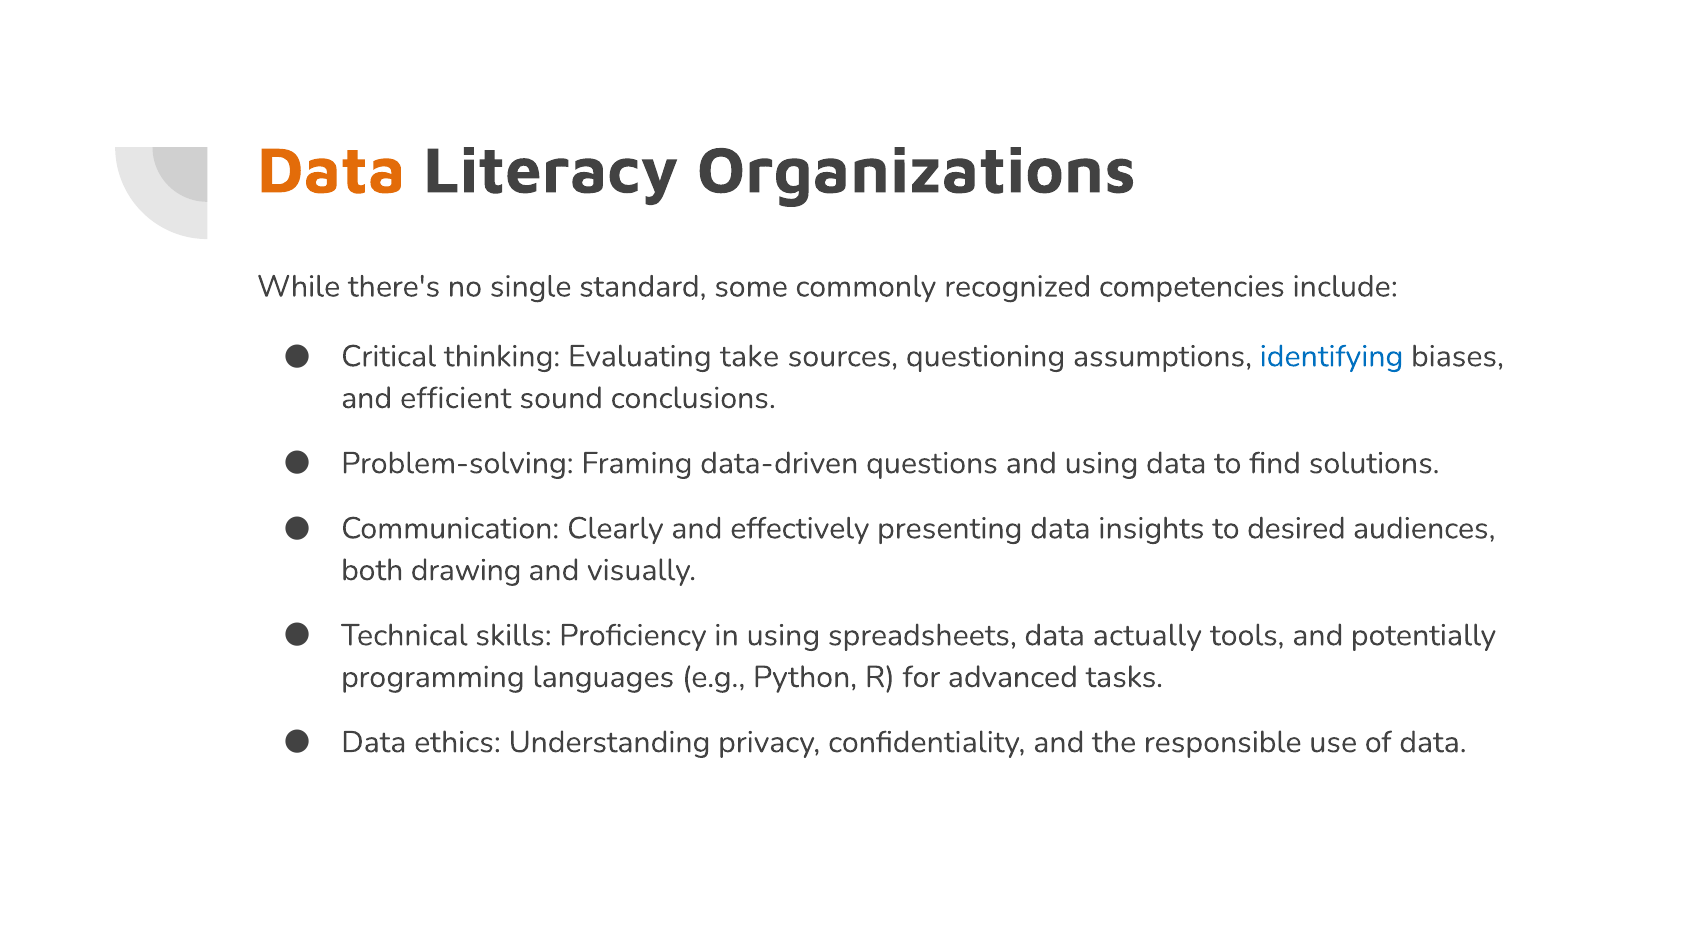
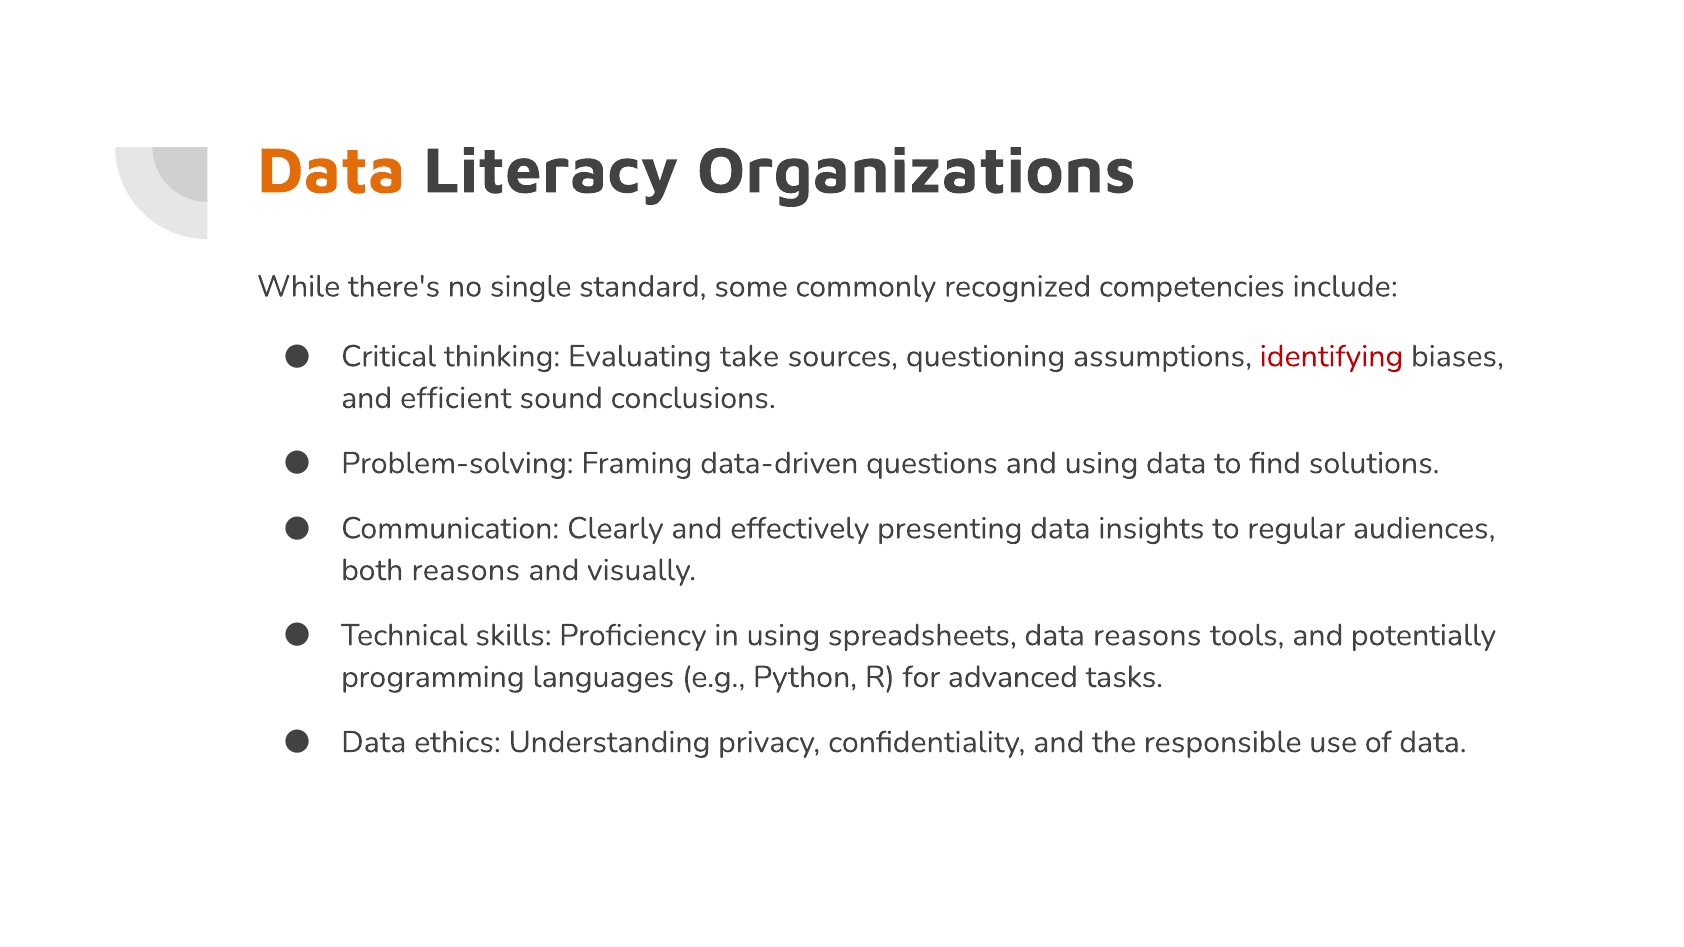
identifying colour: blue -> red (1332, 356)
desired: desired -> regular (1296, 529)
both drawing: drawing -> reasons (466, 570)
data actually: actually -> reasons (1147, 635)
